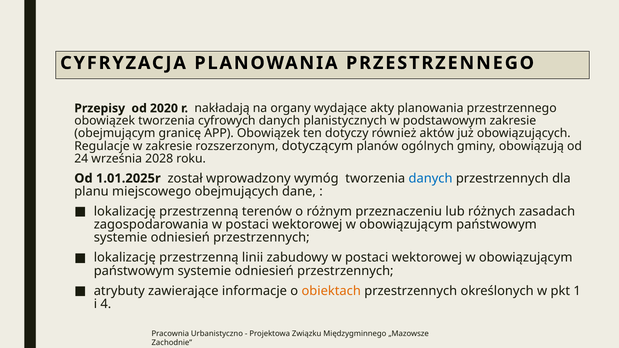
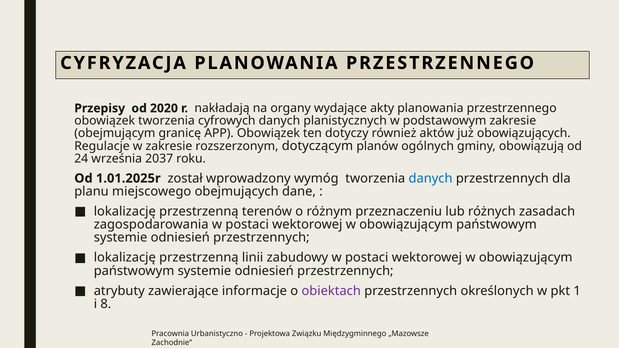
2028: 2028 -> 2037 (159, 159)
obiektach colour: orange -> purple (331, 291)
4: 4 -> 8 (106, 304)
